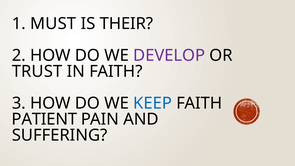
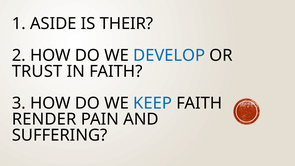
MUST: MUST -> ASIDE (53, 24)
DEVELOP colour: purple -> blue (169, 55)
PATIENT: PATIENT -> RENDER (44, 119)
